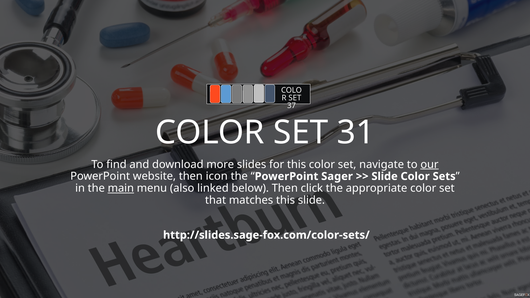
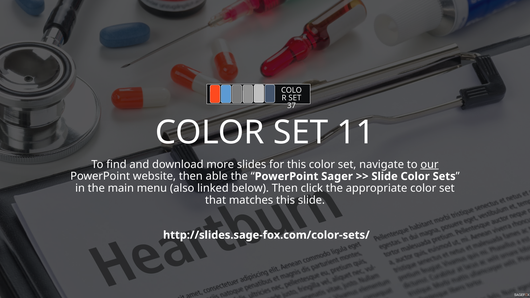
31: 31 -> 11 (356, 132)
icon: icon -> able (217, 176)
main underline: present -> none (121, 188)
